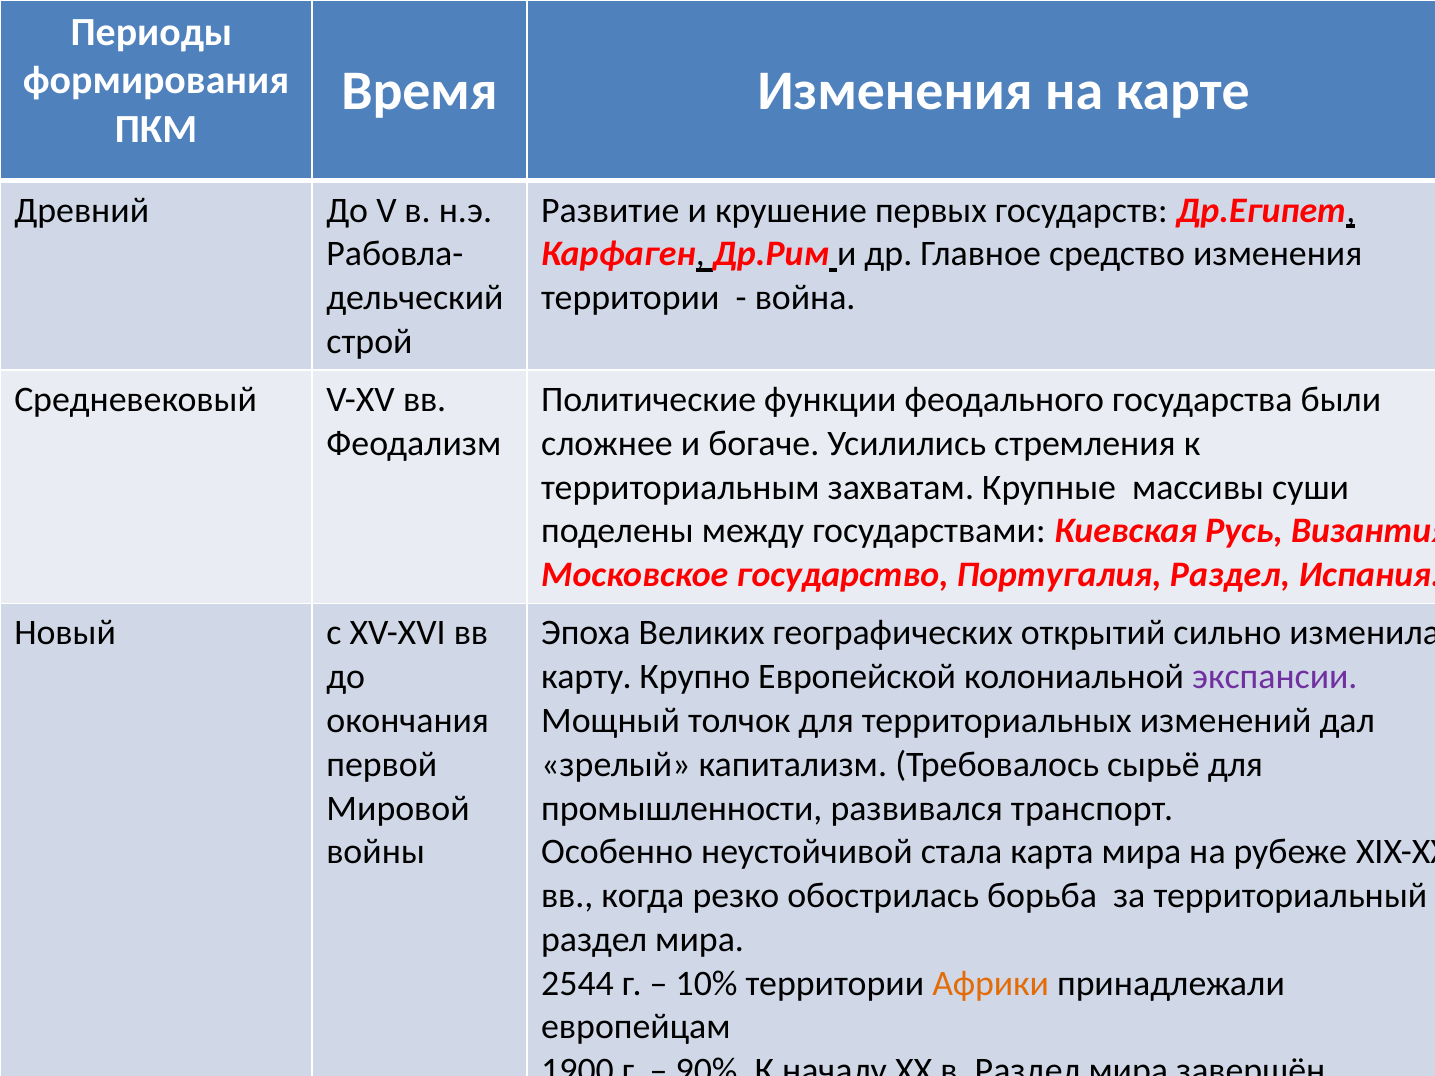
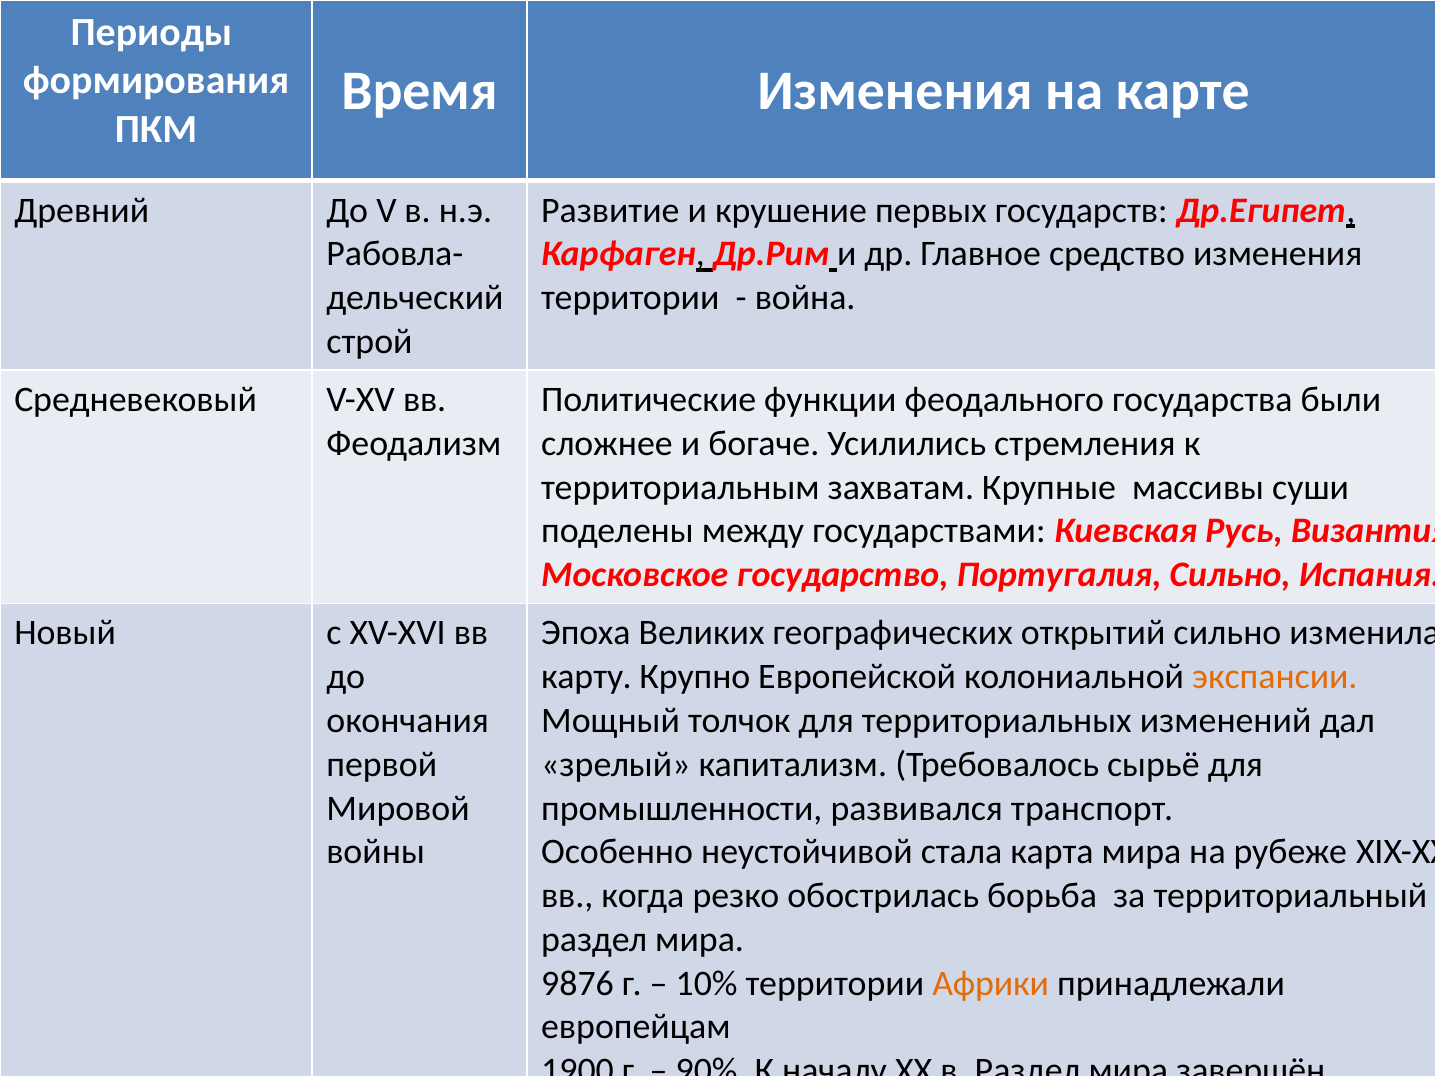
Португалия Раздел: Раздел -> Сильно (1230, 575)
экспансии colour: purple -> orange (1275, 677)
2544: 2544 -> 9876 (578, 984)
